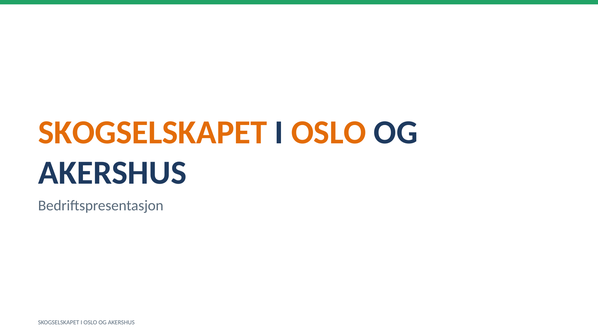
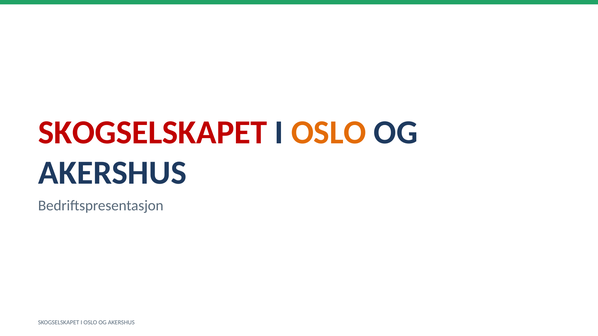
SKOGSELSKAPET colour: orange -> red (153, 133)
